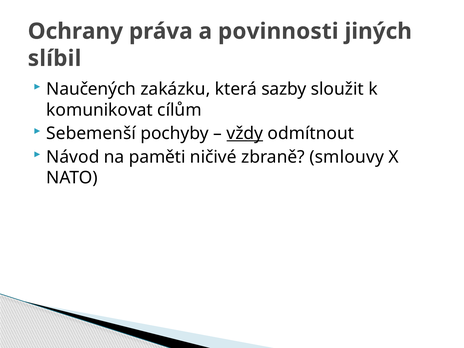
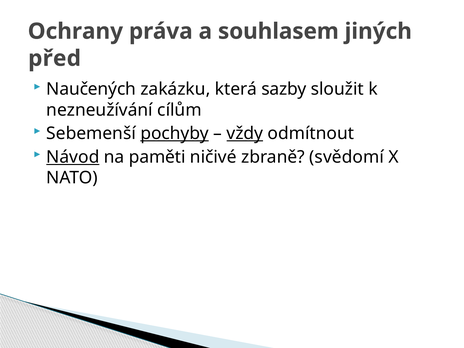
povinnosti: povinnosti -> souhlasem (278, 31)
slíbil: slíbil -> před (55, 58)
komunikovat: komunikovat -> nezneužívání (100, 110)
pochyby underline: none -> present (175, 133)
Návod underline: none -> present (73, 157)
smlouvy: smlouvy -> svědomí (347, 157)
